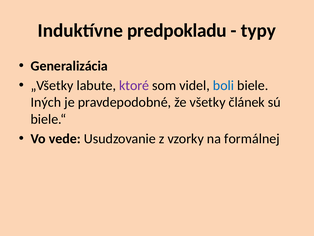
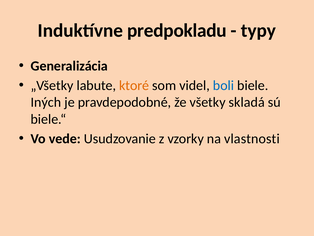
ktoré colour: purple -> orange (134, 85)
článek: článek -> skladá (247, 102)
formálnej: formálnej -> vlastnosti (252, 138)
